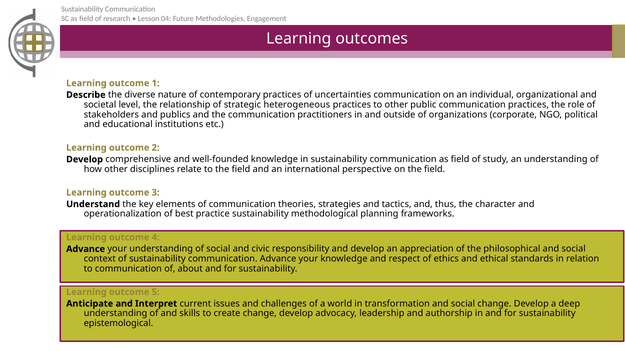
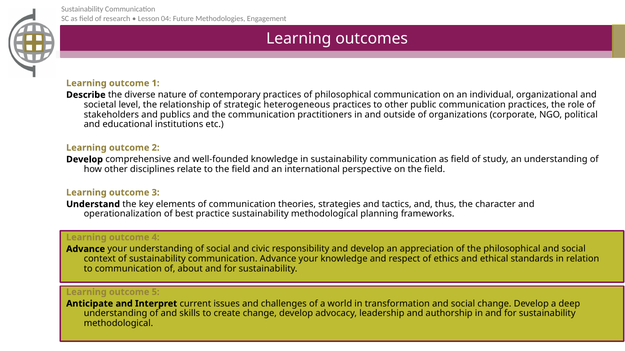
of uncertainties: uncertainties -> philosophical (343, 95)
epistemological: epistemological -> methodological (118, 324)
